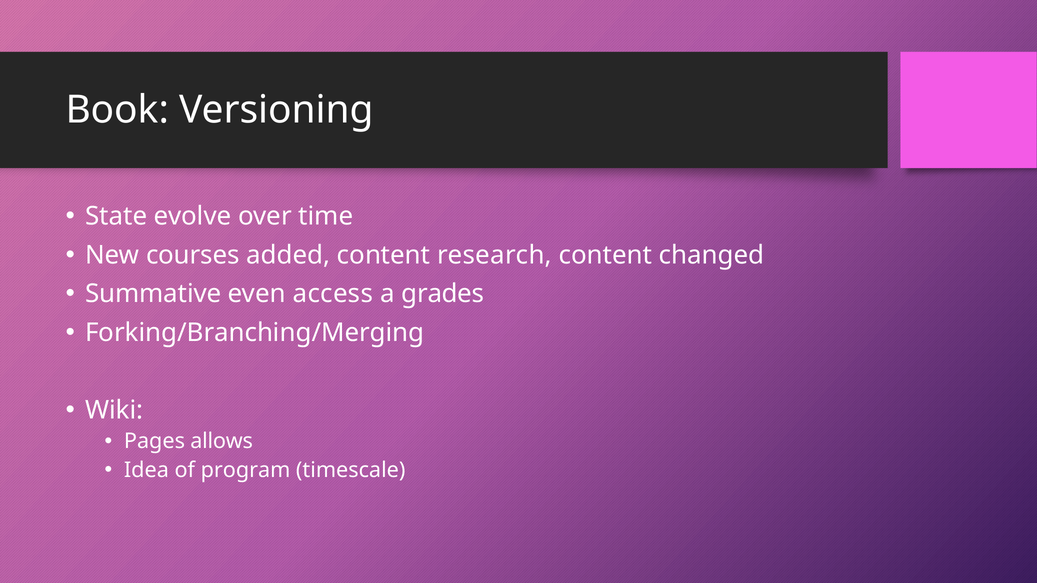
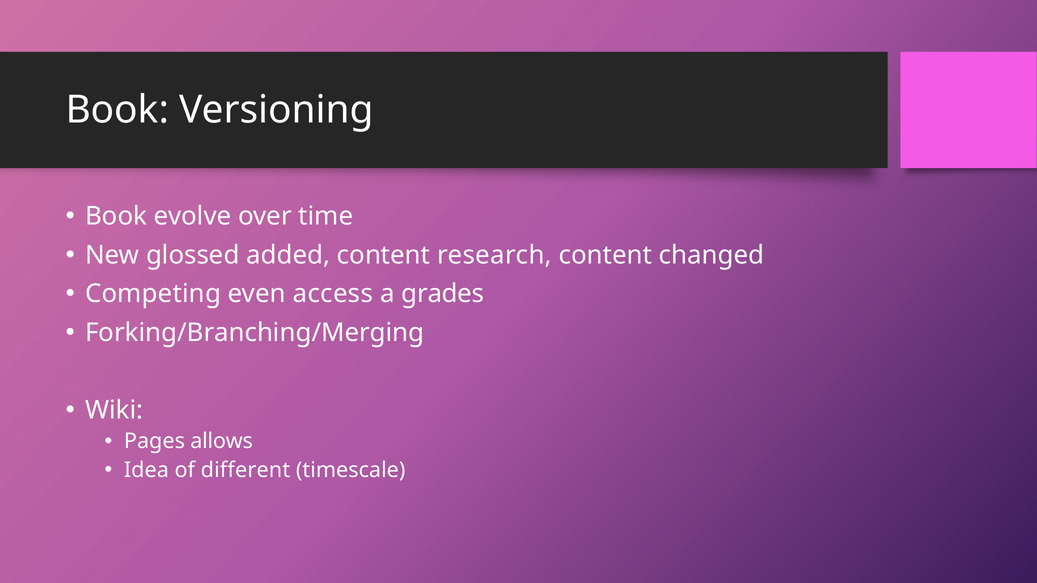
State: State -> Book (116, 216)
courses: courses -> glossed (193, 255)
Summative: Summative -> Competing (153, 294)
program: program -> different (245, 470)
